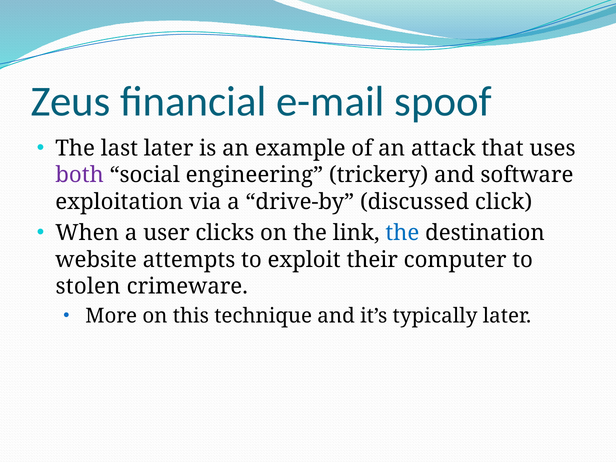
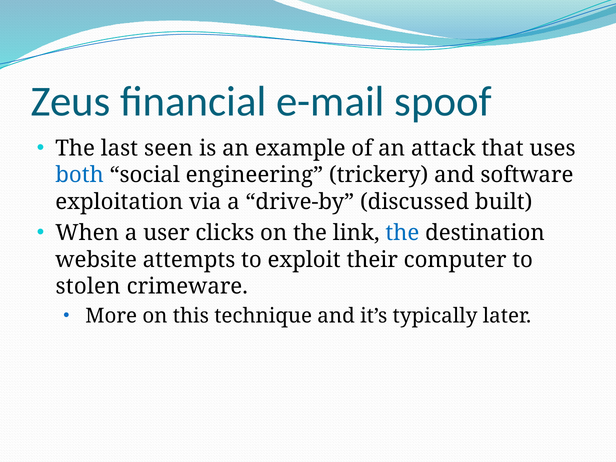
last later: later -> seen (169, 148)
both colour: purple -> blue (80, 175)
click: click -> built (504, 202)
